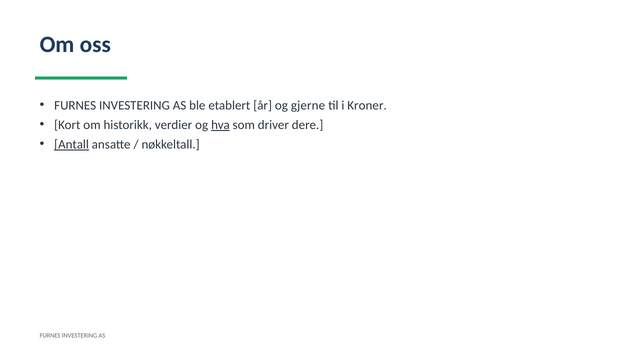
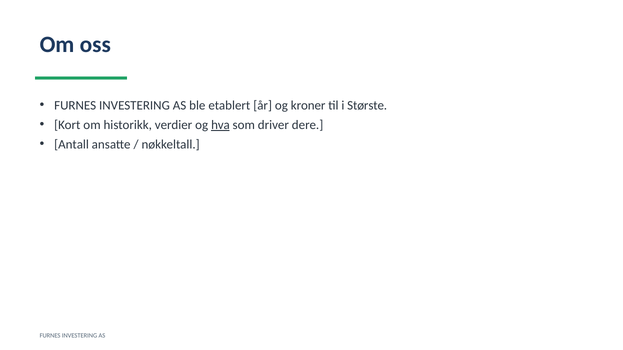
gjerne: gjerne -> kroner (308, 106)
Kroner: Kroner -> Største (367, 106)
Antall underline: present -> none (72, 144)
